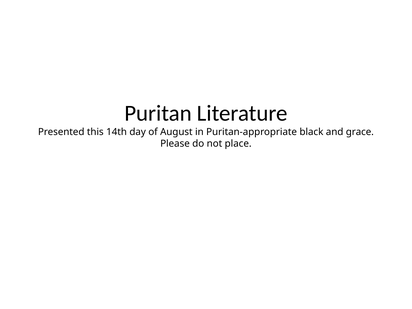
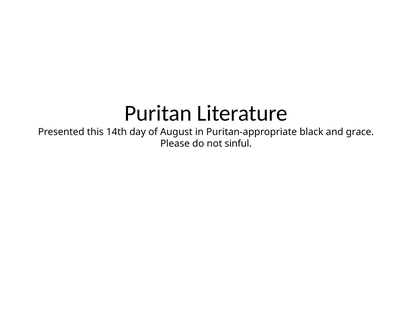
place: place -> sinful (238, 144)
